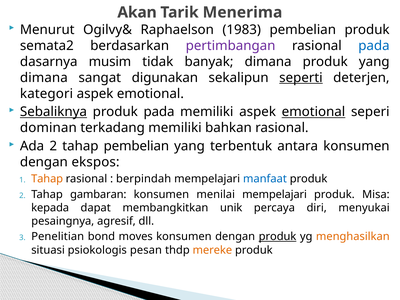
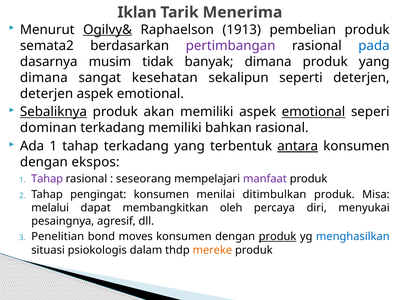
Akan: Akan -> Iklan (137, 12)
Ogilvy& underline: none -> present (108, 30)
1983: 1983 -> 1913 (242, 30)
digunakan: digunakan -> kesehatan (165, 78)
seperti underline: present -> none (301, 78)
kategori: kategori -> deterjen (47, 94)
produk pada: pada -> akan (159, 112)
Ada 2: 2 -> 1 (53, 146)
tahap pembelian: pembelian -> terkadang (136, 146)
antara underline: none -> present (298, 146)
Tahap colour: orange -> purple (47, 179)
berpindah: berpindah -> seseorang (144, 179)
manfaat colour: blue -> purple (265, 179)
gambaran: gambaran -> pengingat (98, 194)
menilai mempelajari: mempelajari -> ditimbulkan (274, 194)
kepada: kepada -> melalui (50, 208)
unik: unik -> oleh (231, 208)
menghasilkan colour: orange -> blue (353, 237)
pesan: pesan -> dalam (146, 250)
